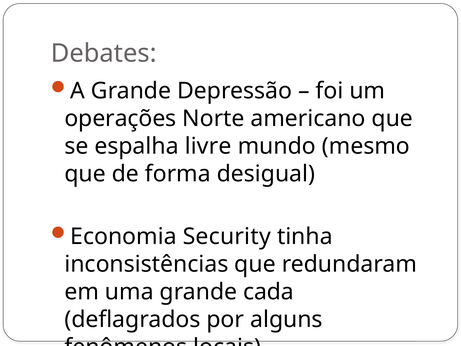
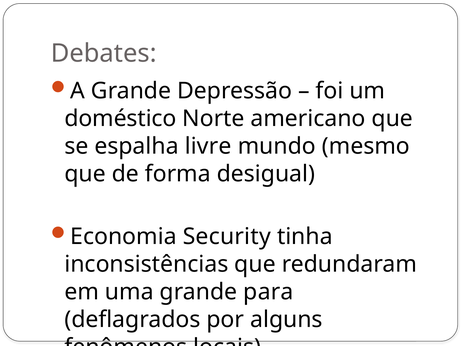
operações: operações -> doméstico (120, 118)
cada: cada -> para (268, 292)
